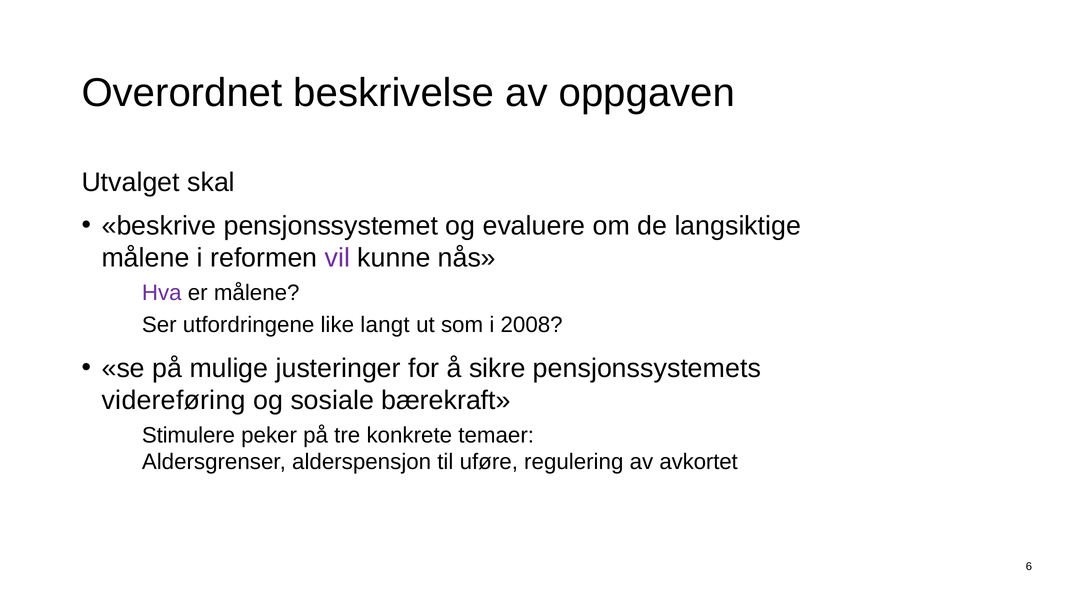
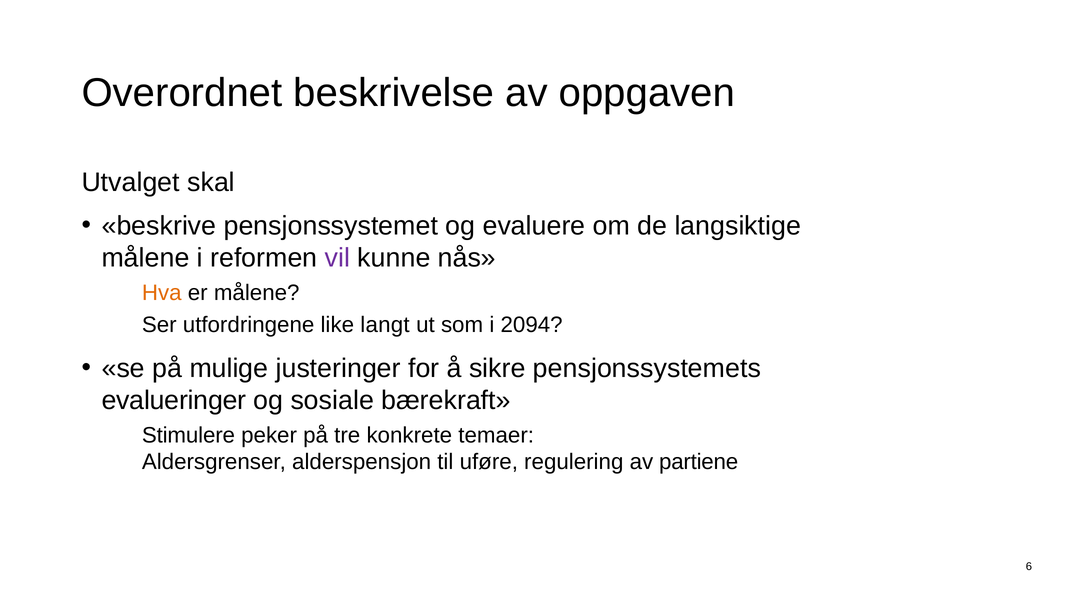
Hva colour: purple -> orange (162, 292)
2008: 2008 -> 2094 (532, 325)
videreføring: videreføring -> evalueringer (174, 400)
avkortet: avkortet -> partiene (699, 462)
